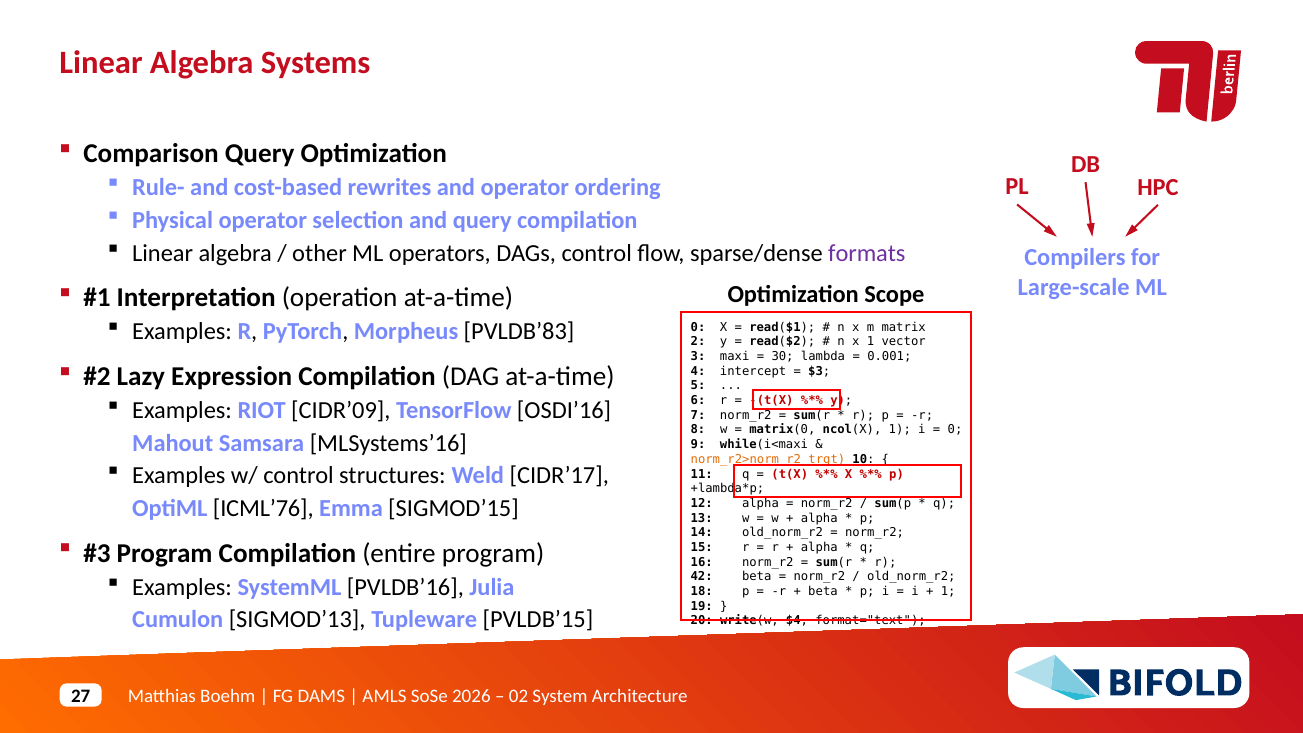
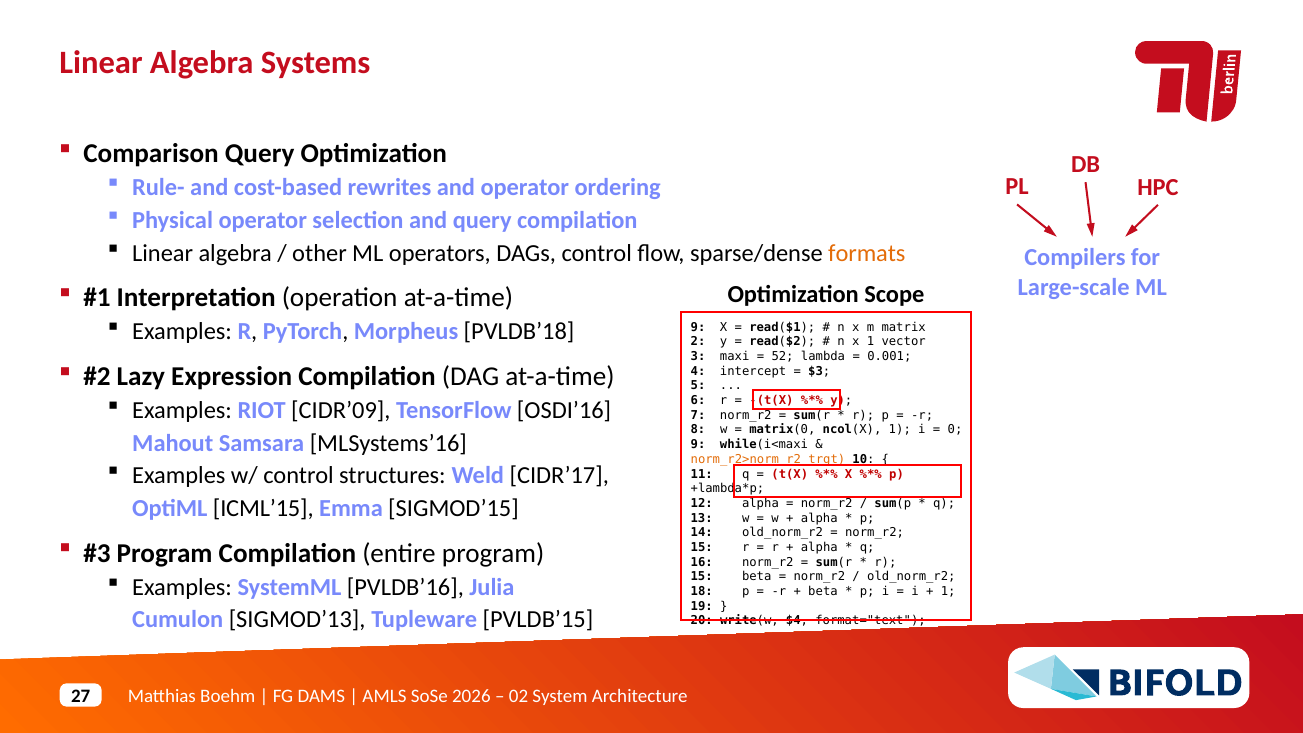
formats colour: purple -> orange (867, 253)
PVLDB’83: PVLDB’83 -> PVLDB’18 (519, 332)
0: 0 -> 9 (698, 327)
30: 30 -> 52 (783, 356)
ICML’76: ICML’76 -> ICML’15 (263, 508)
42: 42 -> 15 (702, 577)
